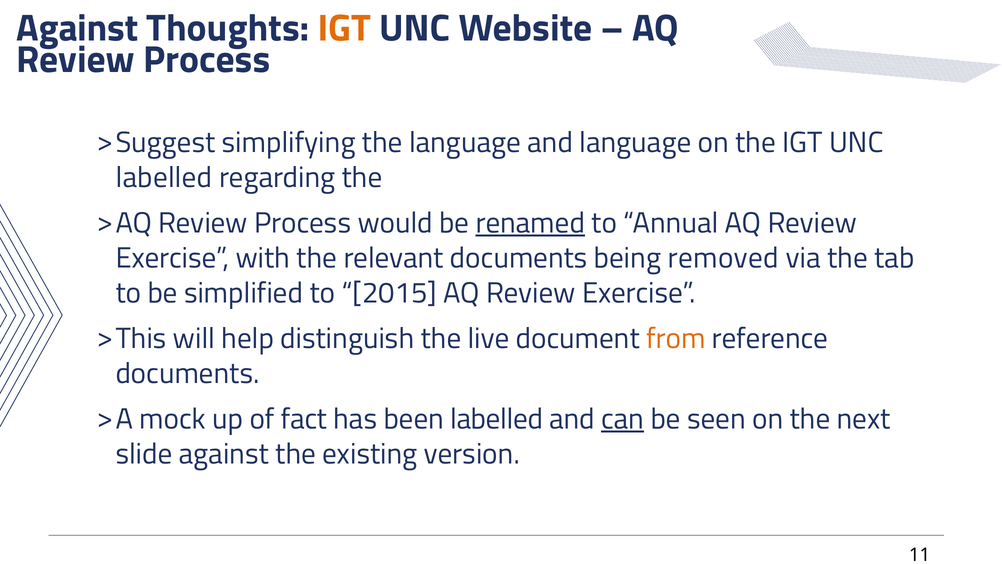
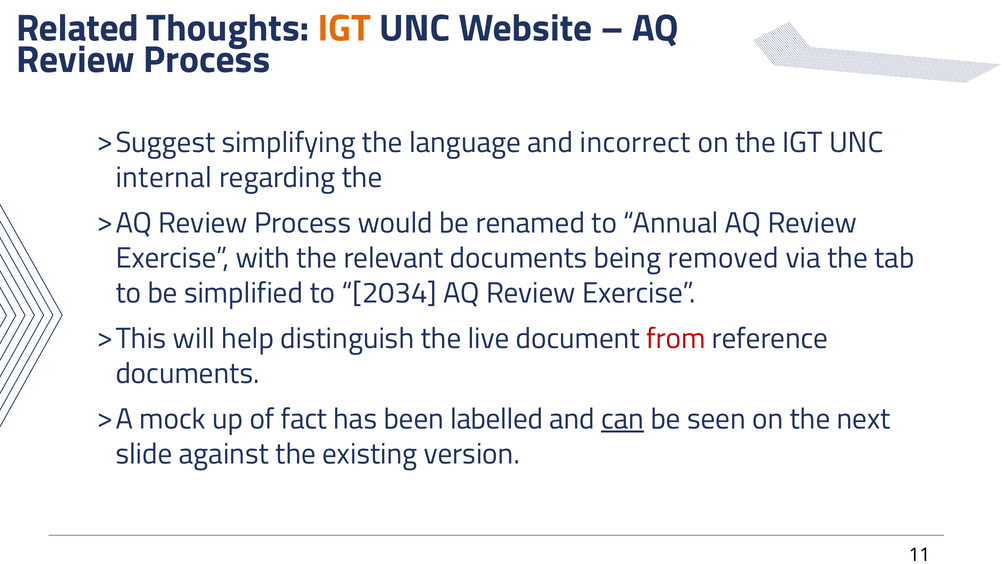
Against: Against -> Related (78, 28)
and language: language -> incorrect (635, 142)
labelled: labelled -> internal (164, 177)
renamed underline: present -> none (530, 223)
2015: 2015 -> 2034 (389, 293)
from colour: orange -> red (676, 338)
